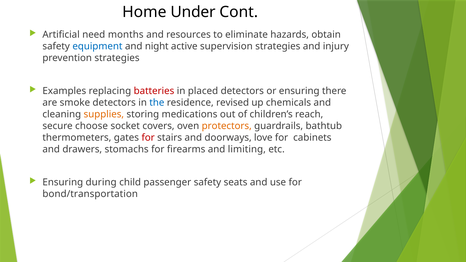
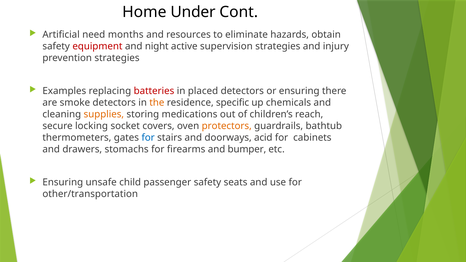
equipment colour: blue -> red (97, 46)
the colour: blue -> orange (157, 103)
revised: revised -> specific (233, 103)
choose: choose -> locking (92, 126)
for colour: red -> blue (148, 138)
love: love -> acid (263, 138)
limiting: limiting -> bumper (247, 149)
during: during -> unsafe (101, 182)
bond/transportation: bond/transportation -> other/transportation (90, 194)
